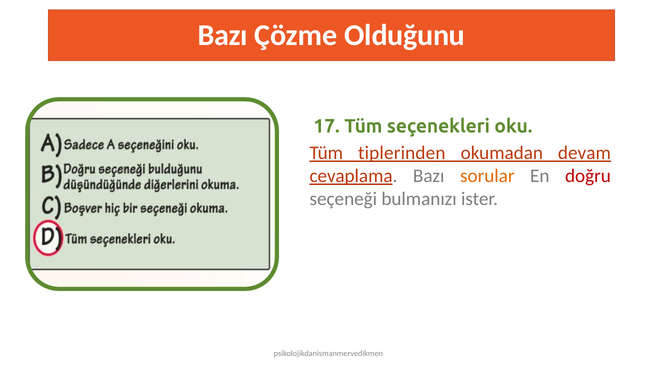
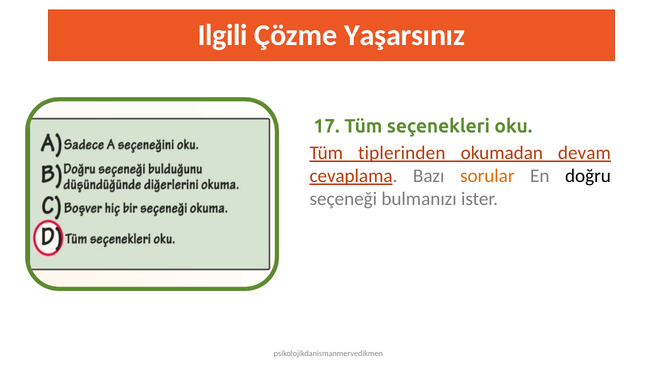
Bazı: Bazı -> Ilgili (223, 35)
Olduğunu: Olduğunu -> Yaşarsınız (405, 35)
doğru colour: red -> black (588, 176)
